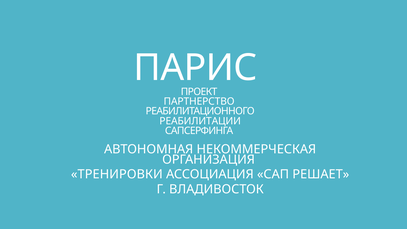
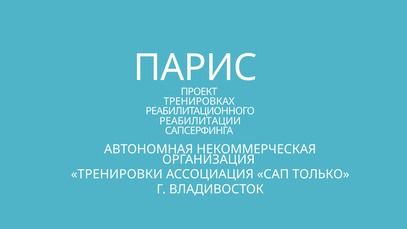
ПАРТНЕРСТВО: ПАРТНЕРСТВО -> ТРЕНИРОВКАХ (199, 101)
РЕШАЕТ: РЕШАЕТ -> ТОЛЬКО (321, 174)
